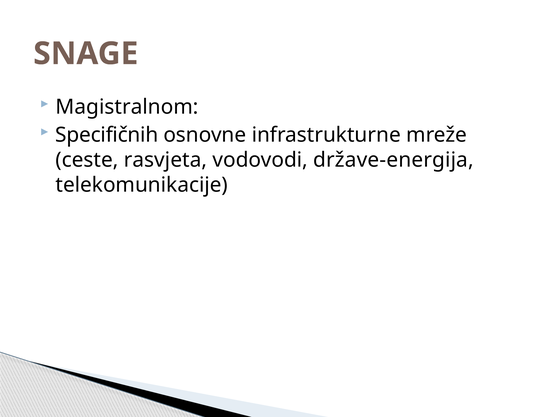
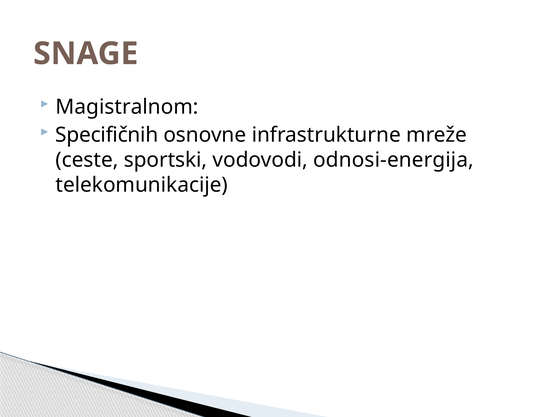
rasvjeta: rasvjeta -> sportski (166, 160)
države-energija: države-energija -> odnosi-energija (394, 160)
